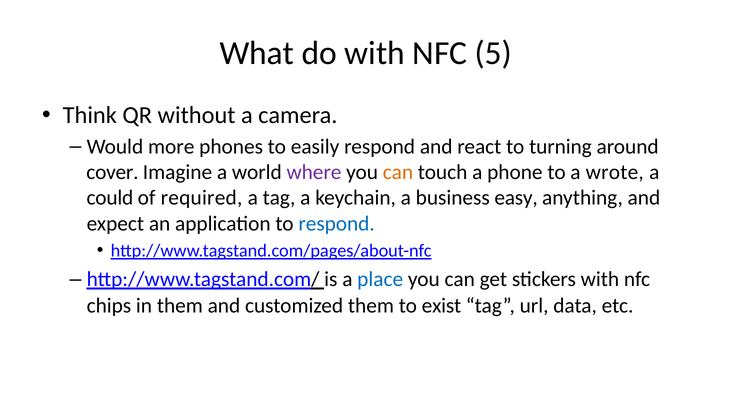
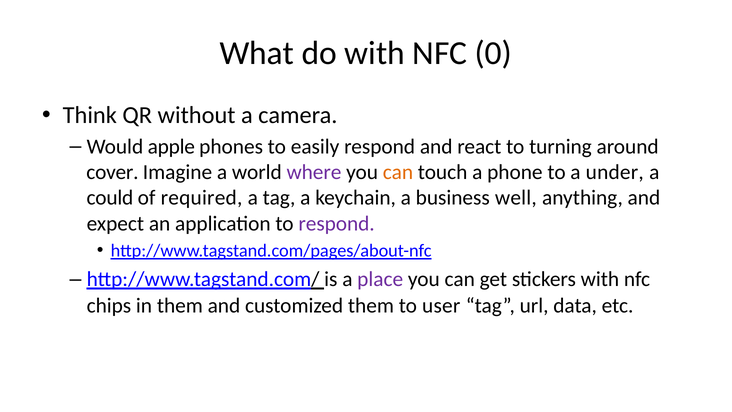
5: 5 -> 0 (493, 53)
more: more -> apple (171, 147)
wrote: wrote -> under (615, 172)
easy: easy -> well (516, 198)
respond colour: blue -> purple (337, 223)
place colour: blue -> purple (380, 279)
exist: exist -> user (441, 305)
